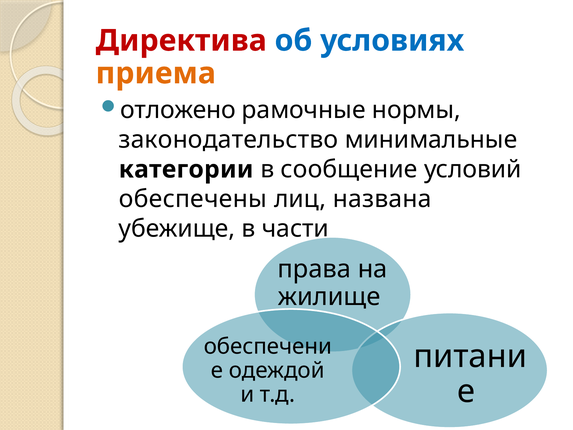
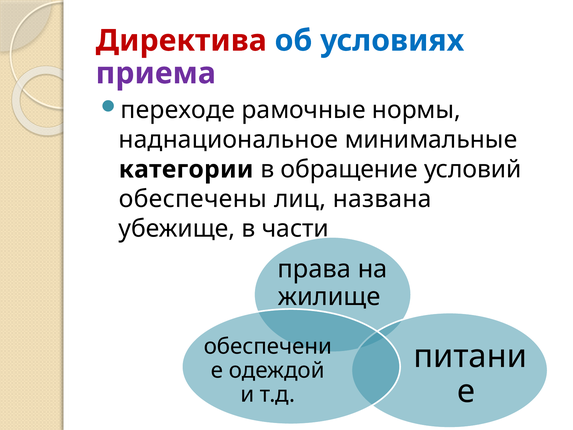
приема colour: orange -> purple (156, 73)
отложено: отложено -> переходе (178, 110)
законодательство: законодательство -> наднациональное (228, 140)
сообщение: сообщение -> обращение (349, 169)
